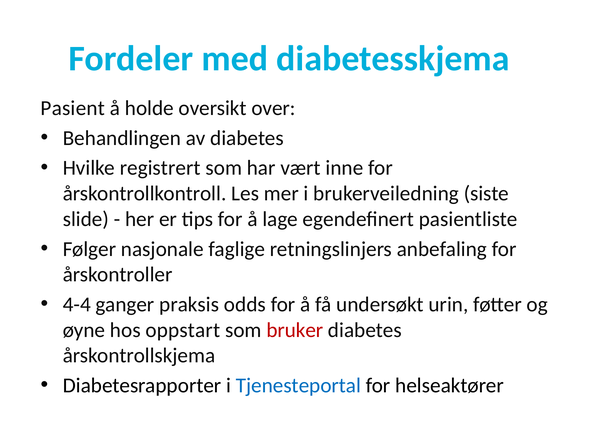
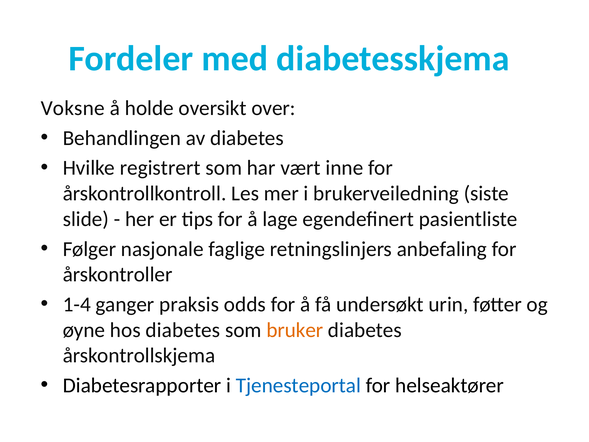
Pasient: Pasient -> Voksne (73, 108)
4-4: 4-4 -> 1-4 (77, 304)
hos oppstart: oppstart -> diabetes (183, 330)
bruker colour: red -> orange (295, 330)
